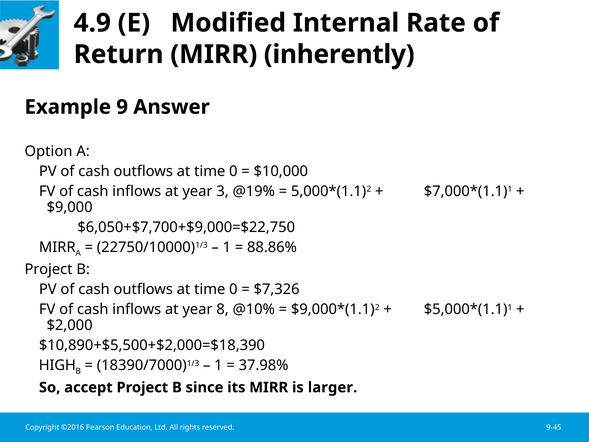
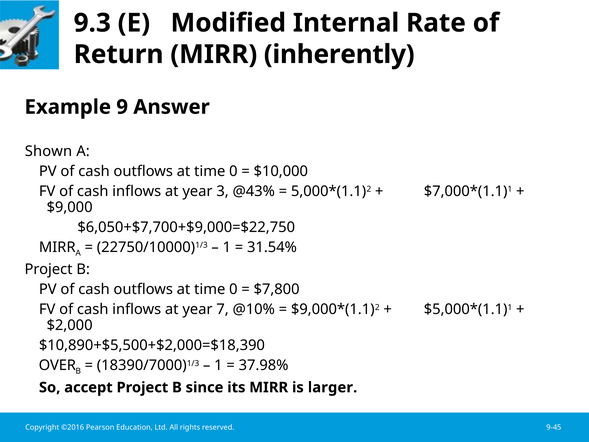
4.9: 4.9 -> 9.3 (92, 23)
Option: Option -> Shown (48, 151)
@19%: @19% -> @43% (254, 191)
88.86%: 88.86% -> 31.54% (272, 247)
$7,326: $7,326 -> $7,800 (277, 289)
8: 8 -> 7 (223, 309)
HIGH: HIGH -> OVER (57, 365)
